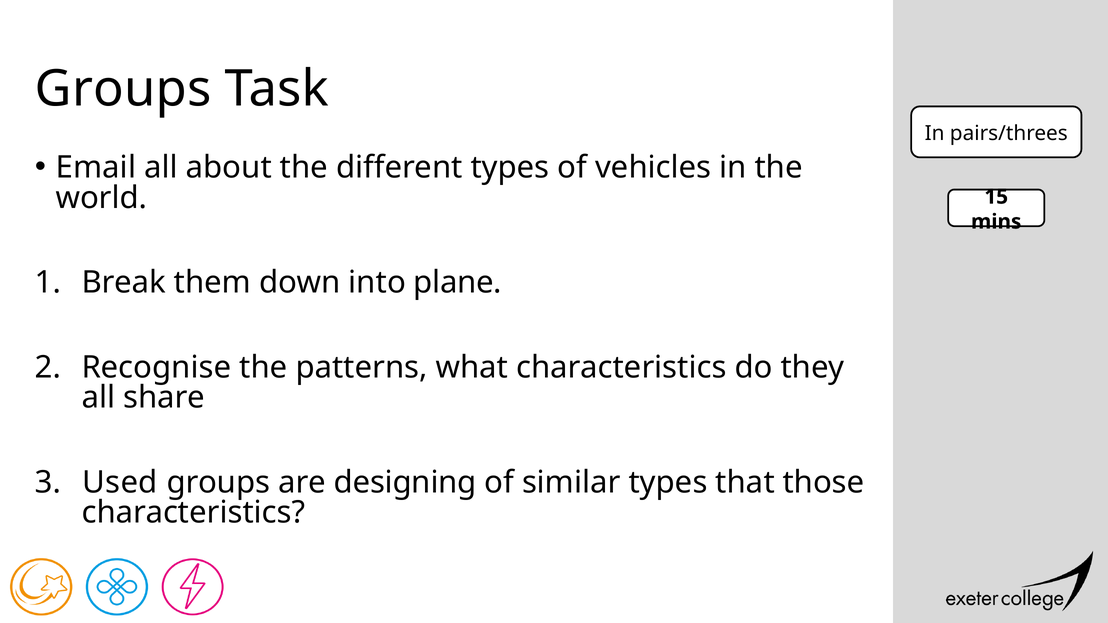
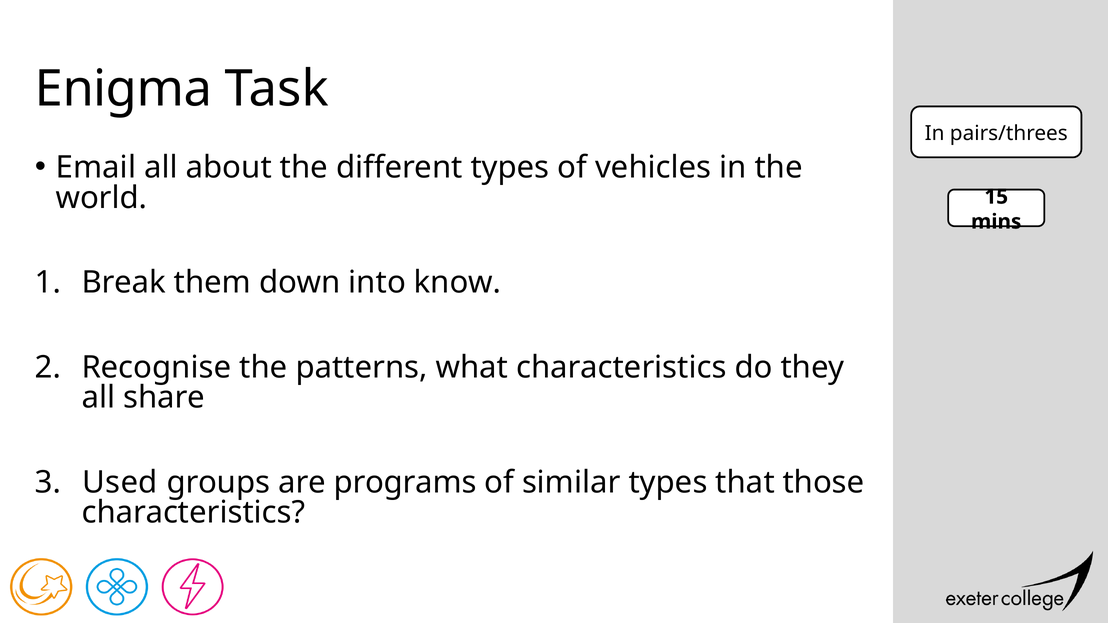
Groups: Groups -> Enigma (123, 89)
plane: plane -> know (458, 283)
designing: designing -> programs (405, 483)
